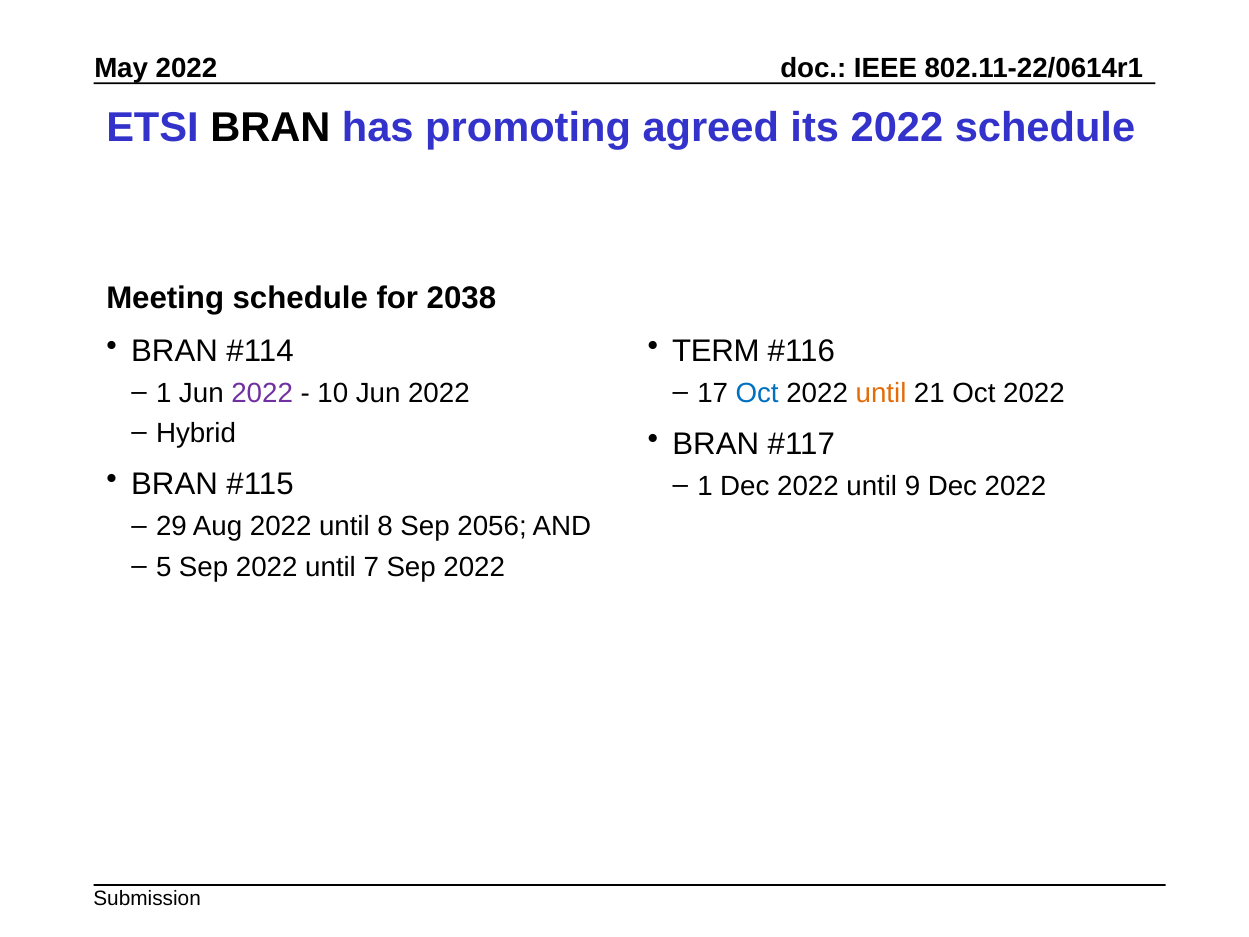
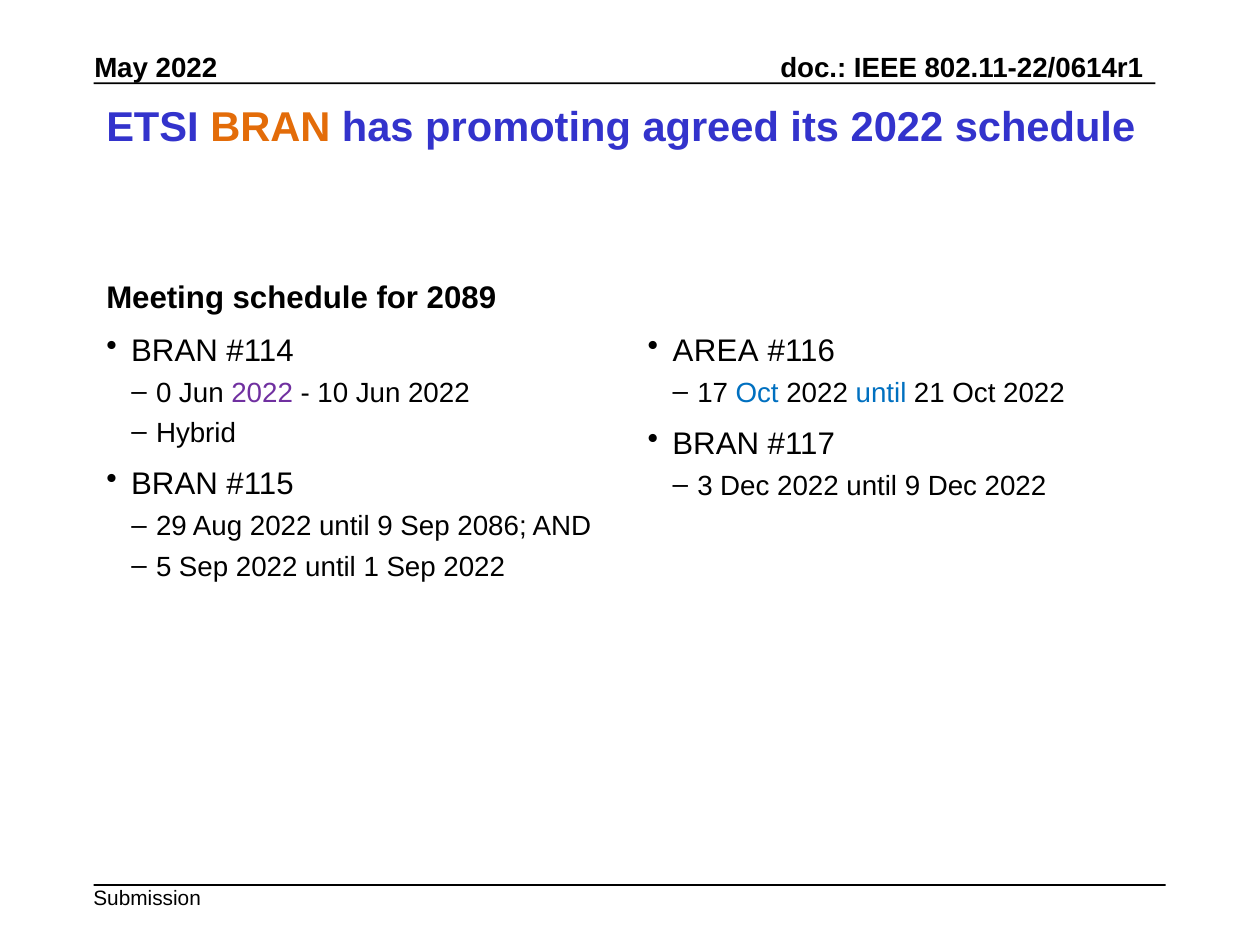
BRAN colour: black -> orange (270, 128)
2038: 2038 -> 2089 (461, 298)
TERM: TERM -> AREA (716, 351)
1: 1 -> 0 (164, 393)
until colour: orange -> blue (881, 393)
1: 1 -> 3 (705, 486)
Aug 2022 until 8: 8 -> 9 (385, 527)
2056: 2056 -> 2086 (492, 527)
7: 7 -> 1 (371, 567)
